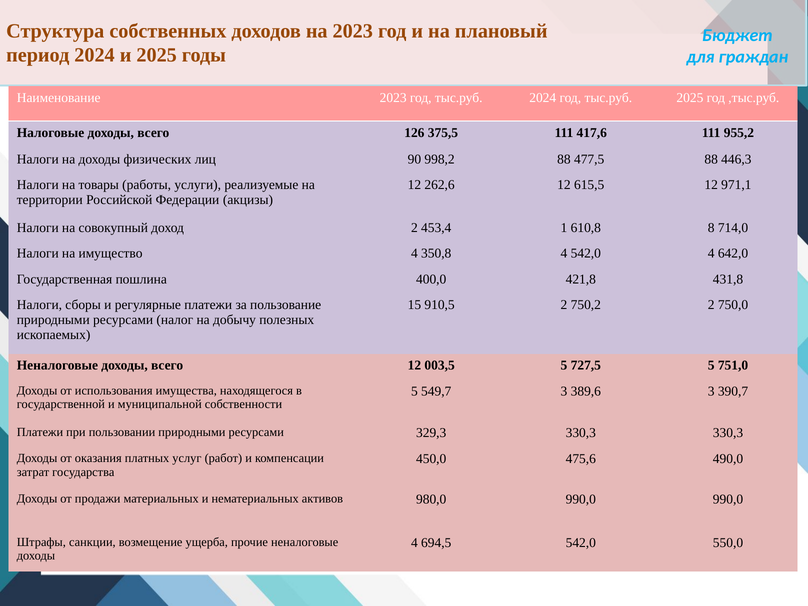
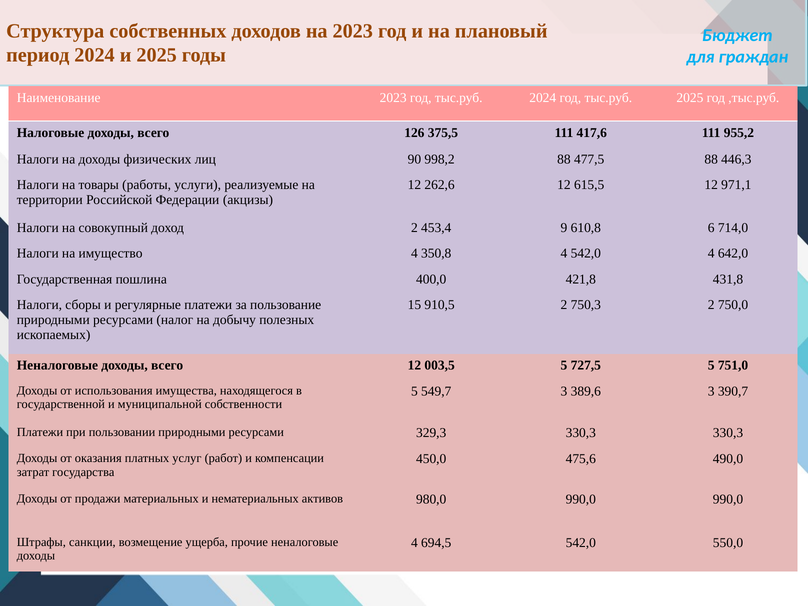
1: 1 -> 9 (564, 228)
8: 8 -> 6 (711, 228)
750,2: 750,2 -> 750,3 (586, 305)
